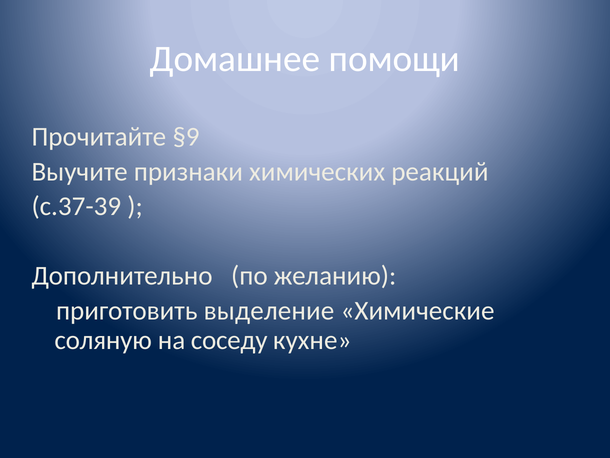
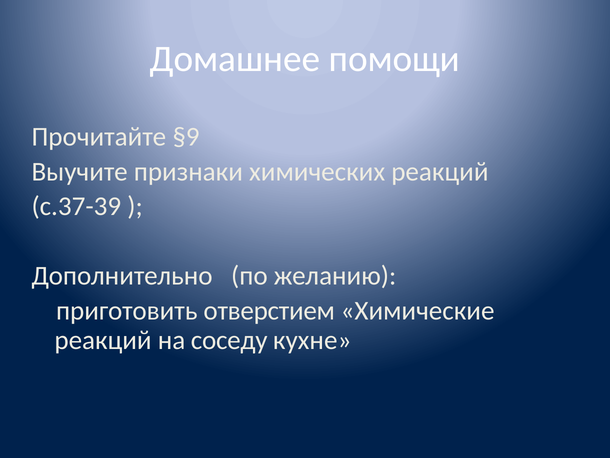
выделение: выделение -> отверстием (269, 310)
соляную: соляную -> реакций (103, 340)
